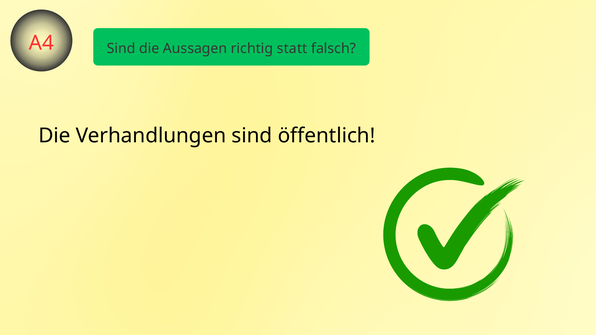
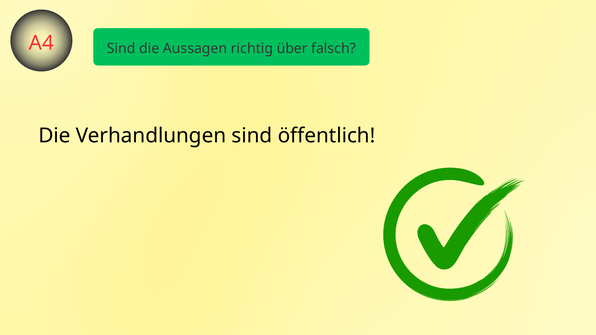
statt: statt -> über (292, 49)
